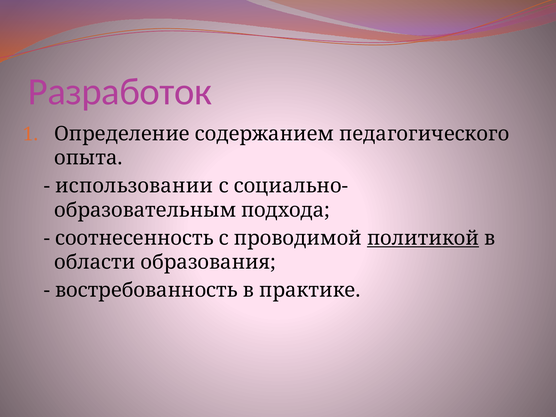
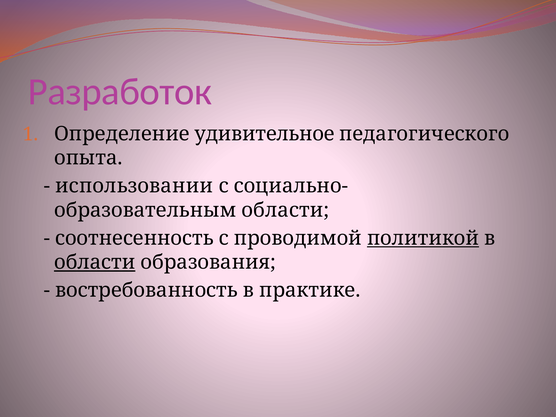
содержанием: содержанием -> удивительное (265, 134)
подхода: подхода -> области (285, 210)
области underline: none -> present (95, 262)
